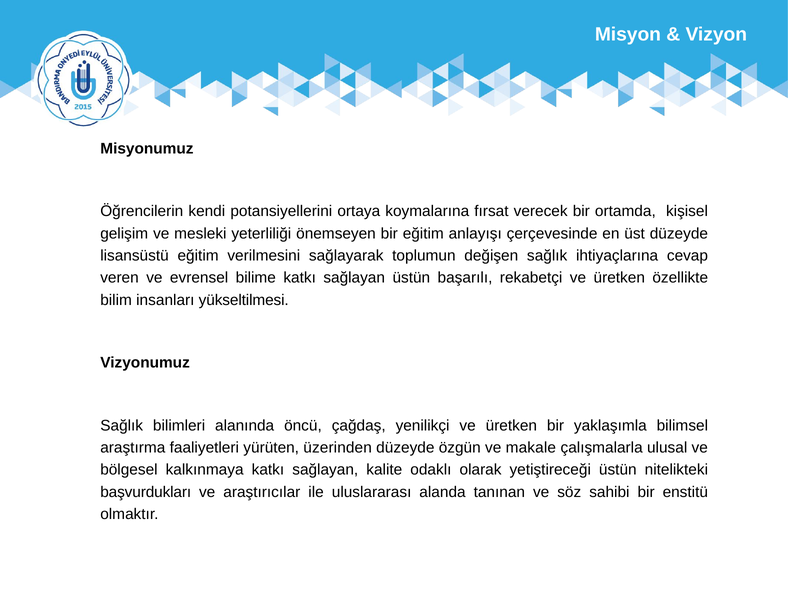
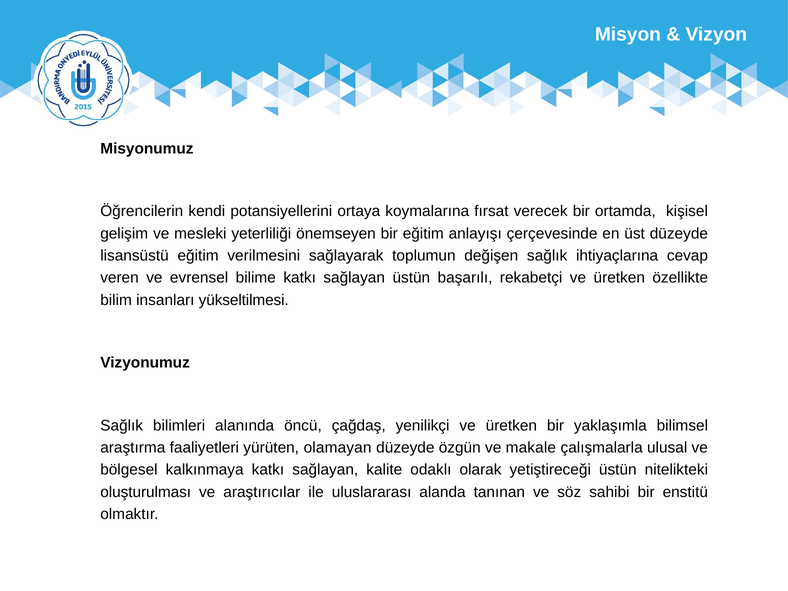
üzerinden: üzerinden -> olamayan (338, 448)
başvurdukları: başvurdukları -> oluşturulması (146, 492)
